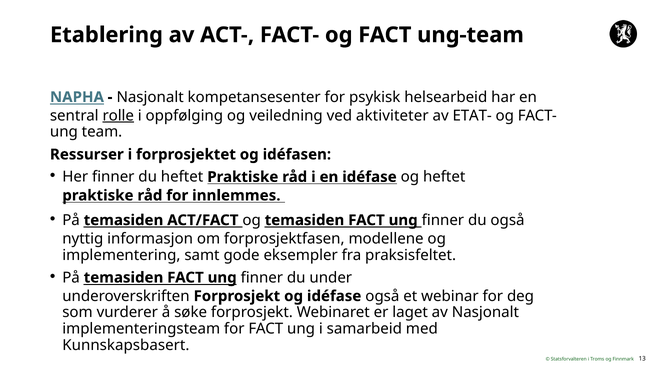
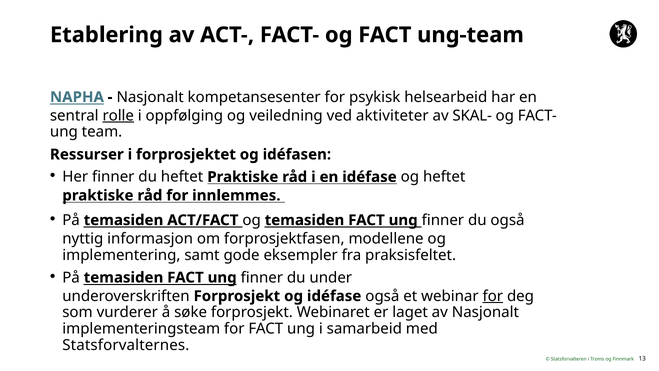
ETAT-: ETAT- -> SKAL- (472, 116)
for underline: none -> present (493, 296)
Kunnskapsbasert: Kunnskapsbasert -> Statsforvalternes (126, 345)
